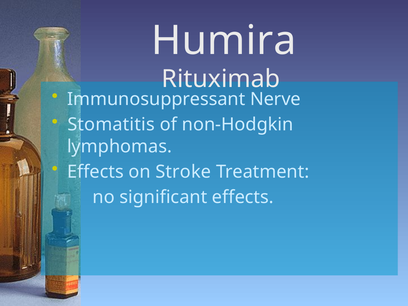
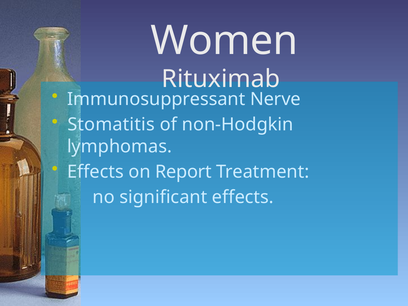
Humira: Humira -> Women (224, 41)
Stroke: Stroke -> Report (183, 172)
